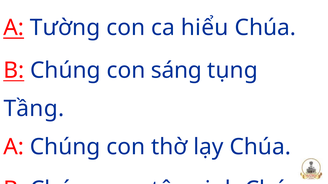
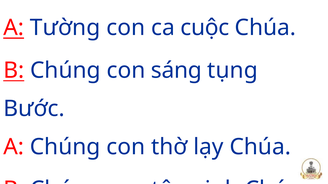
hiểu: hiểu -> cuộc (205, 28)
Tầng: Tầng -> Bước (34, 109)
